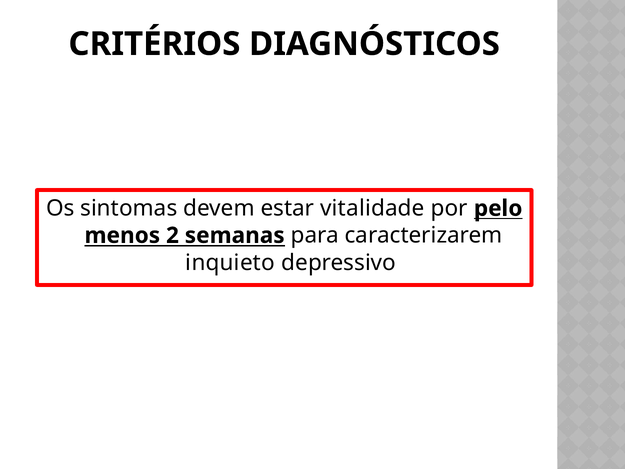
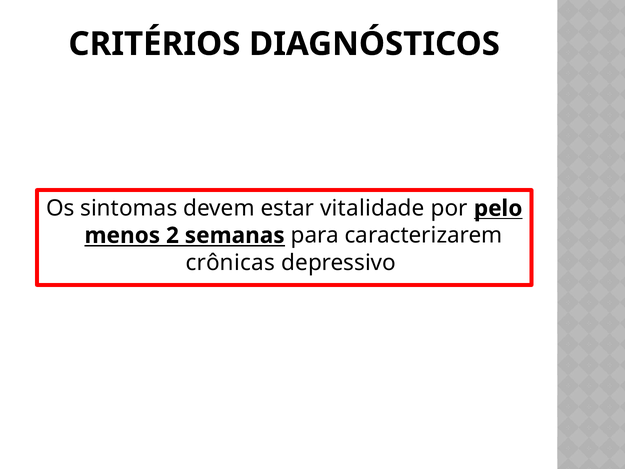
inquieto: inquieto -> crônicas (230, 262)
